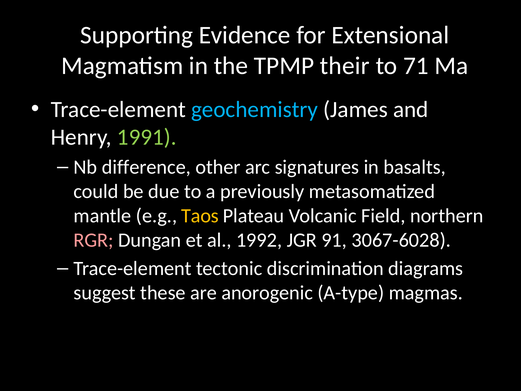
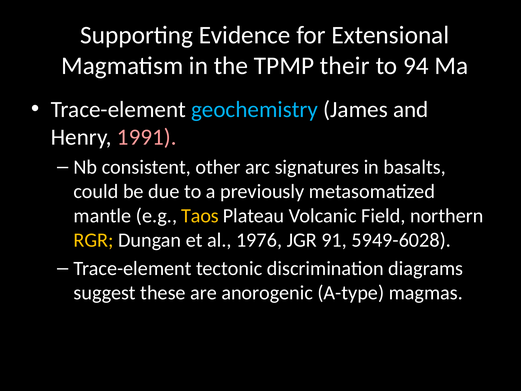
71: 71 -> 94 (416, 66)
1991 colour: light green -> pink (147, 137)
difference: difference -> consistent (146, 167)
RGR colour: pink -> yellow (94, 240)
1992: 1992 -> 1976 (259, 240)
3067-6028: 3067-6028 -> 5949-6028 (401, 240)
